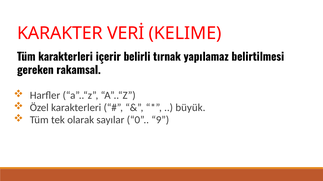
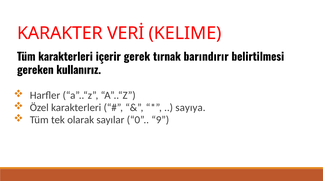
belirli: belirli -> gerek (137, 57)
yapılamaz: yapılamaz -> barındırır (206, 57)
rakamsal: rakamsal -> kullanırız (79, 71)
büyük: büyük -> sayıya (190, 108)
